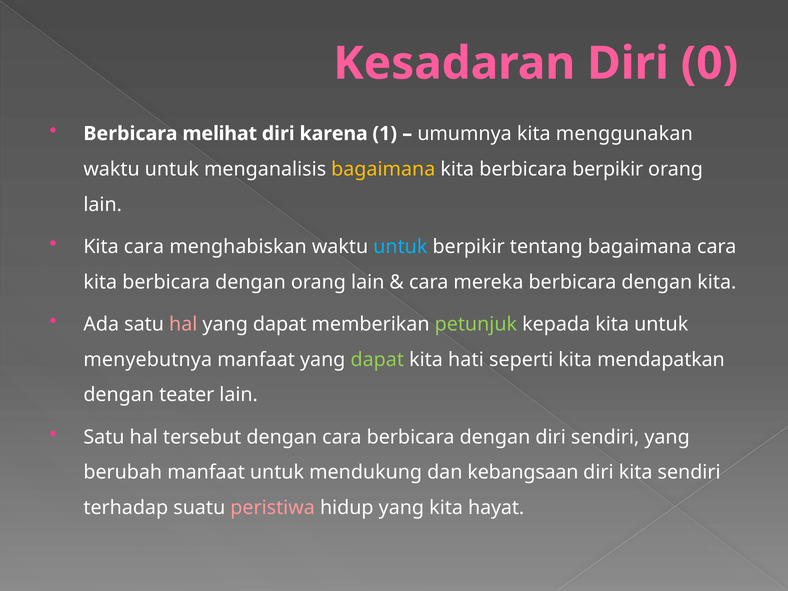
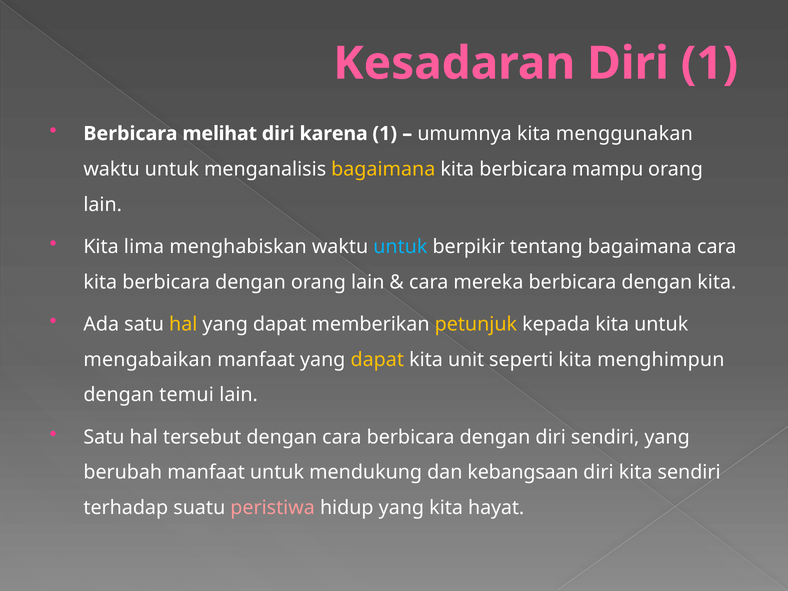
Diri 0: 0 -> 1 (709, 63)
berbicara berpikir: berpikir -> mampu (608, 169)
Kita cara: cara -> lima (144, 247)
hal colour: pink -> yellow (183, 324)
petunjuk colour: light green -> yellow (476, 324)
menyebutnya: menyebutnya -> mengabaikan (148, 360)
dapat colour: light green -> yellow (377, 360)
hati: hati -> unit (466, 360)
mendapatkan: mendapatkan -> menghimpun (661, 360)
teater: teater -> temui (187, 395)
